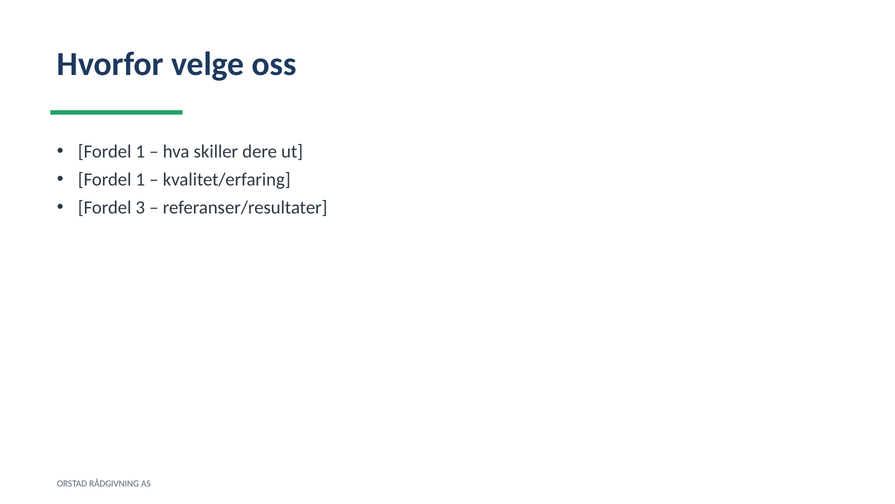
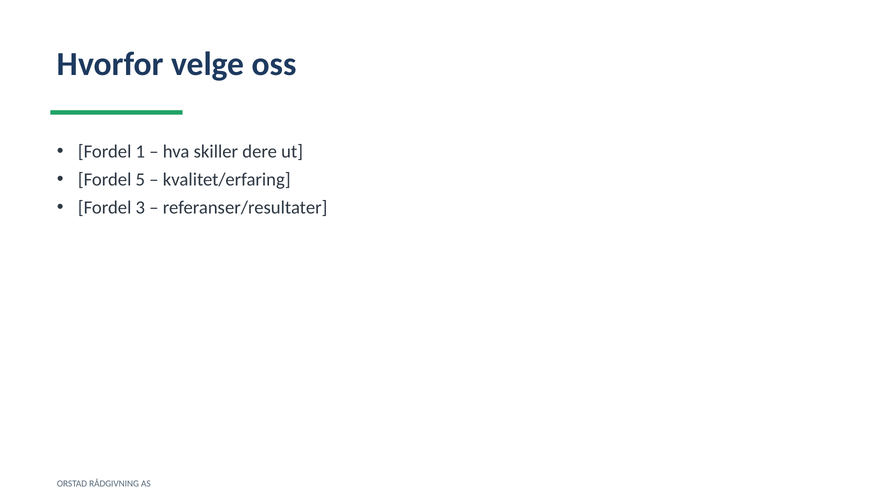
1: 1 -> 5 (140, 180)
